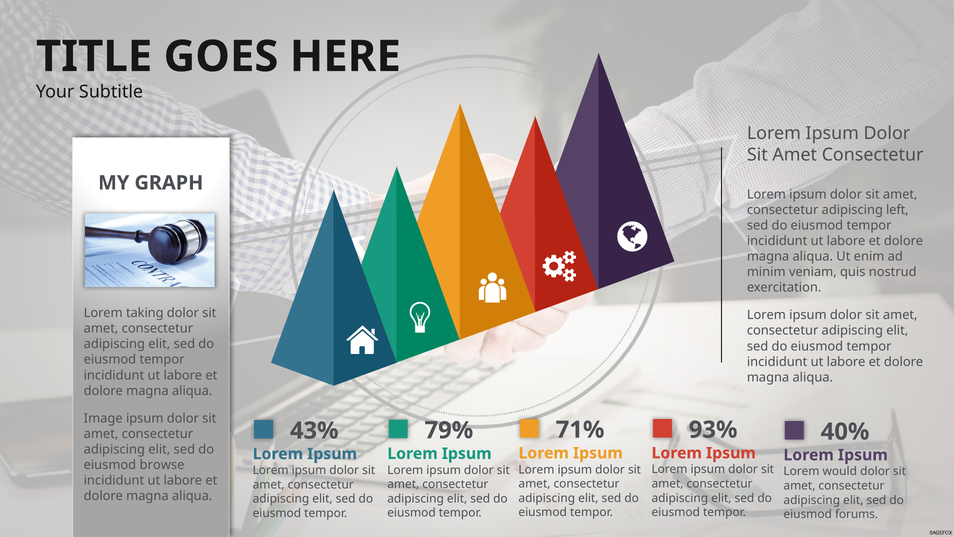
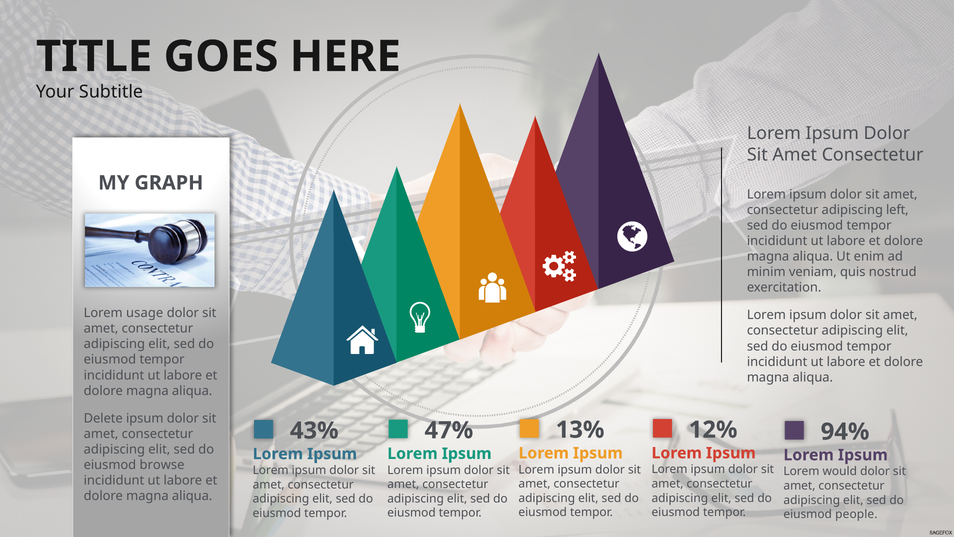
taking: taking -> usage (145, 313)
Image: Image -> Delete (103, 418)
93%: 93% -> 12% (713, 430)
71%: 71% -> 13% (580, 430)
79%: 79% -> 47% (449, 430)
40%: 40% -> 94% (845, 431)
forums: forums -> people (856, 514)
